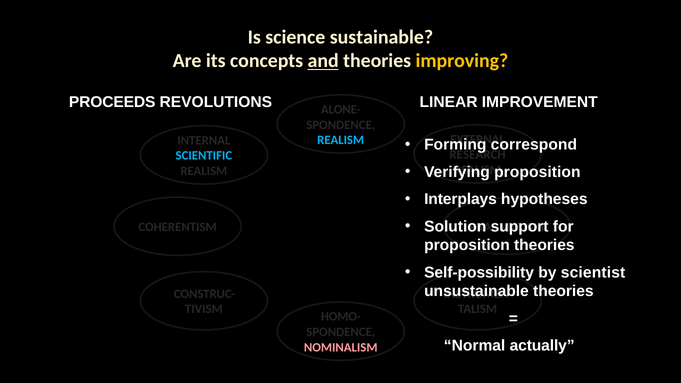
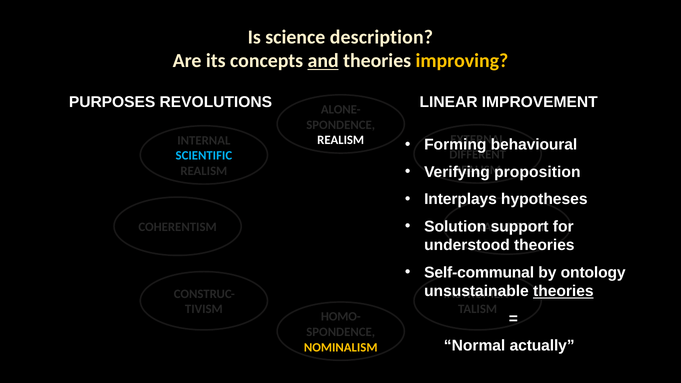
sustainable: sustainable -> description (381, 37)
PROCEEDS: PROCEEDS -> PURPOSES (112, 102)
REALISM colour: light blue -> white (341, 140)
correspond: correspond -> behavioural (534, 145)
RESEARCH: RESEARCH -> DIFFERENT (478, 155)
proposition: proposition -> understood (467, 245)
Self-possibility: Self-possibility -> Self-communal (479, 272)
scientist: scientist -> ontology (593, 272)
theories underline: none -> present (563, 291)
NOMINALISM colour: pink -> yellow (341, 347)
